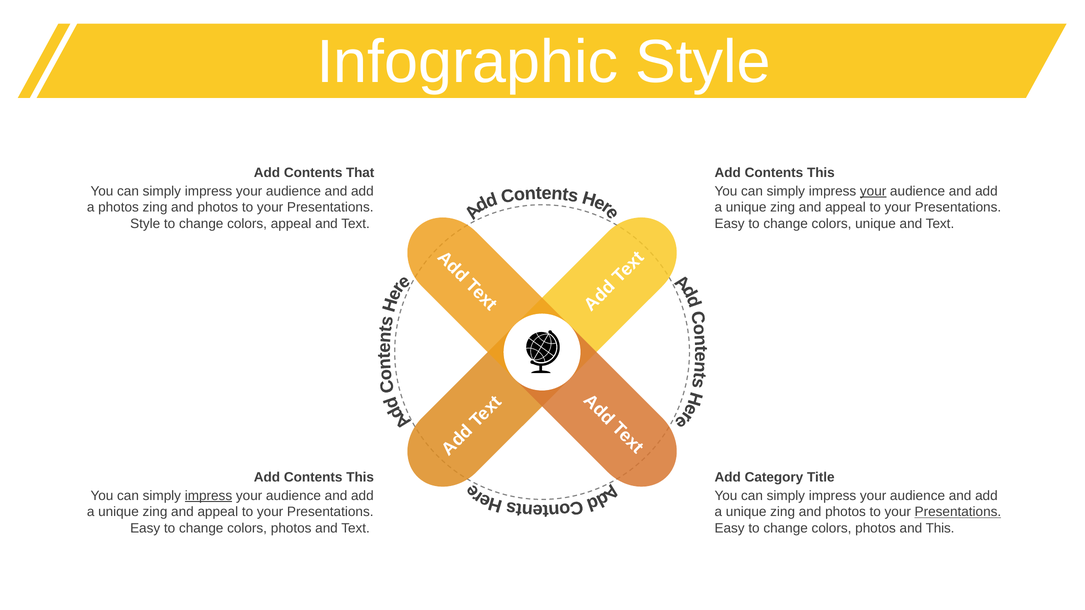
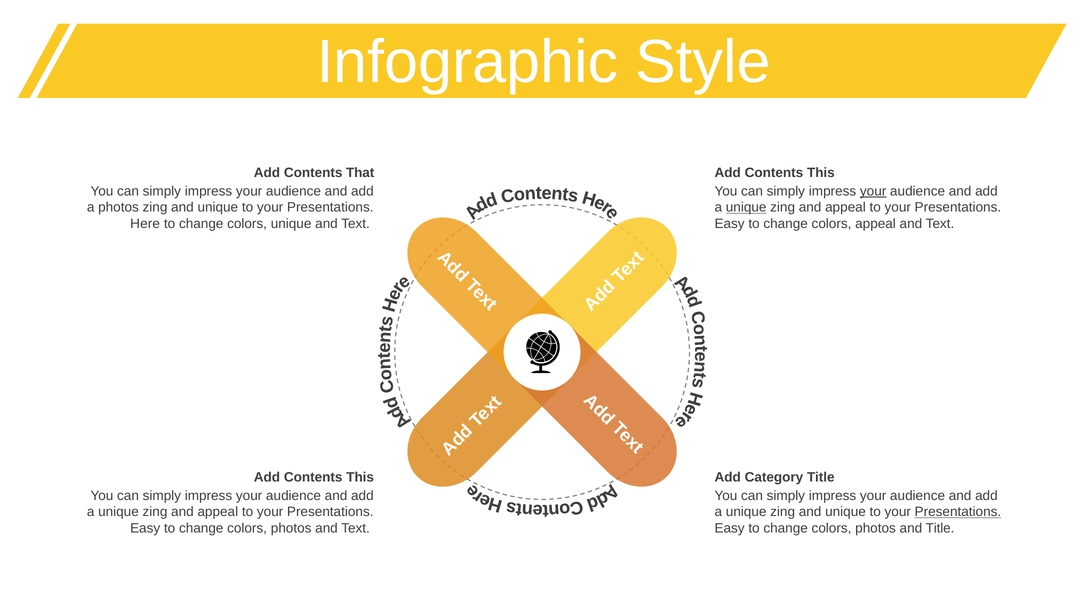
photos: photos -> unique (218, 208)
unique underline: none -> present (746, 208)
Style: Style -> Here (145, 224)
colors appeal: appeal -> unique (291, 224)
colors unique: unique -> appeal (876, 224)
impress underline: present -> none (208, 496)
unique zing and photos: photos -> unique (845, 512)
and This: This -> Title (940, 528)
